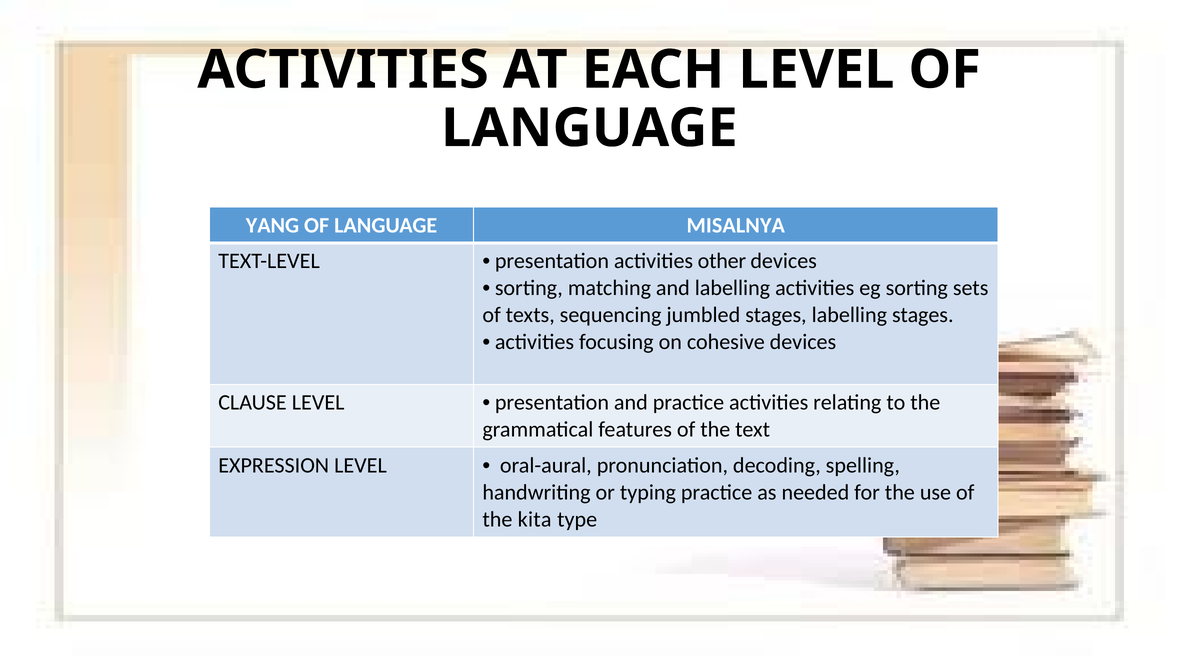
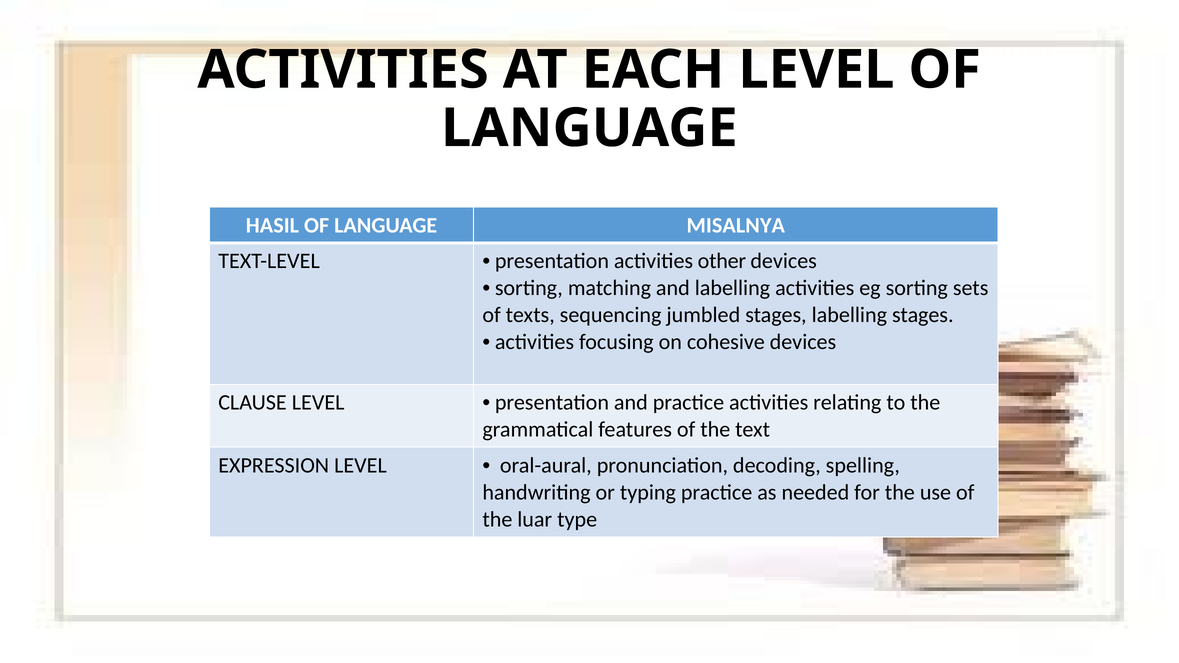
YANG: YANG -> HASIL (272, 225)
kita: kita -> luar (535, 519)
